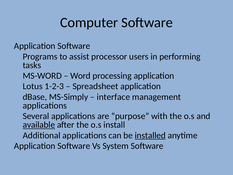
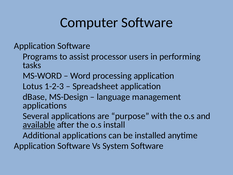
MS-Simply: MS-Simply -> MS-Design (69, 97)
interface: interface -> language (113, 97)
installed underline: present -> none (150, 135)
